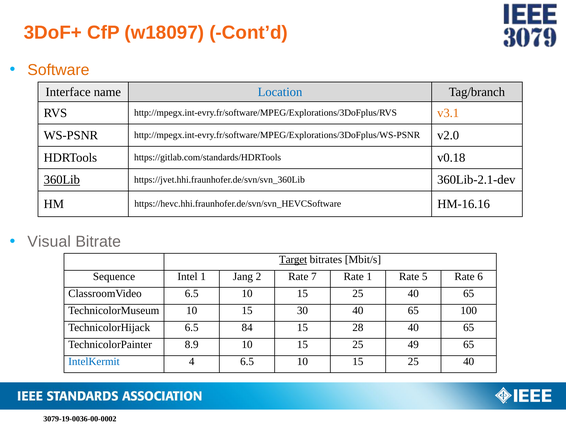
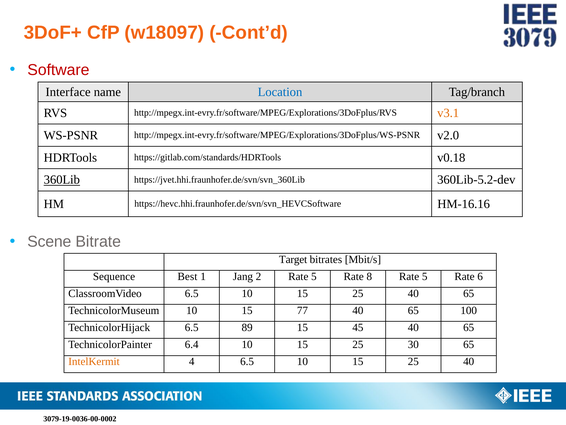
Software colour: orange -> red (58, 70)
360Lib-2.1-dev: 360Lib-2.1-dev -> 360Lib-5.2-dev (476, 180)
Visual: Visual -> Scene (49, 241)
Target underline: present -> none (293, 259)
Intel: Intel -> Best (187, 276)
2 Rate 7: 7 -> 5 (314, 276)
Rate 1: 1 -> 8 (369, 276)
30: 30 -> 77 (302, 310)
84: 84 -> 89 (247, 327)
28: 28 -> 45 (358, 327)
8.9: 8.9 -> 6.4 (192, 344)
49: 49 -> 30 (413, 344)
IntelKermit colour: blue -> orange (94, 361)
